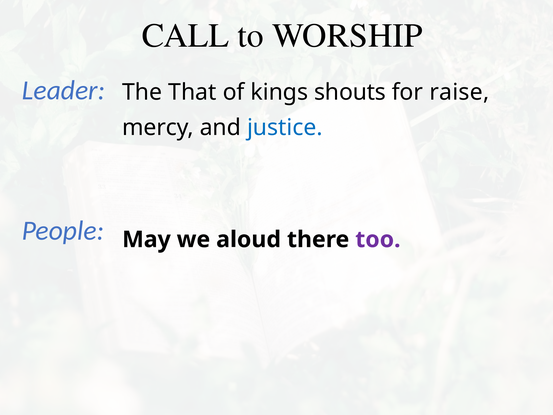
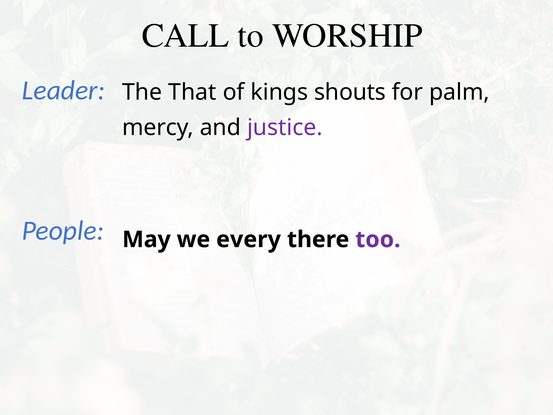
raise: raise -> palm (459, 92)
justice colour: blue -> purple (285, 127)
aloud: aloud -> every (249, 239)
